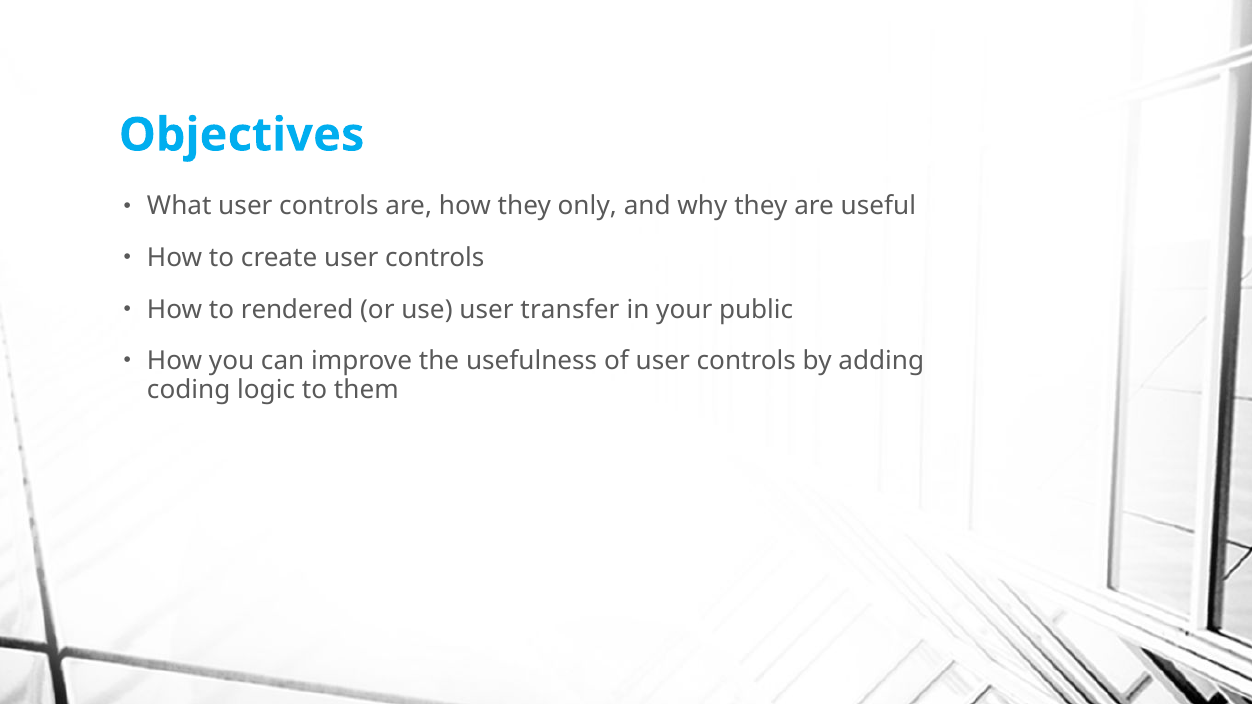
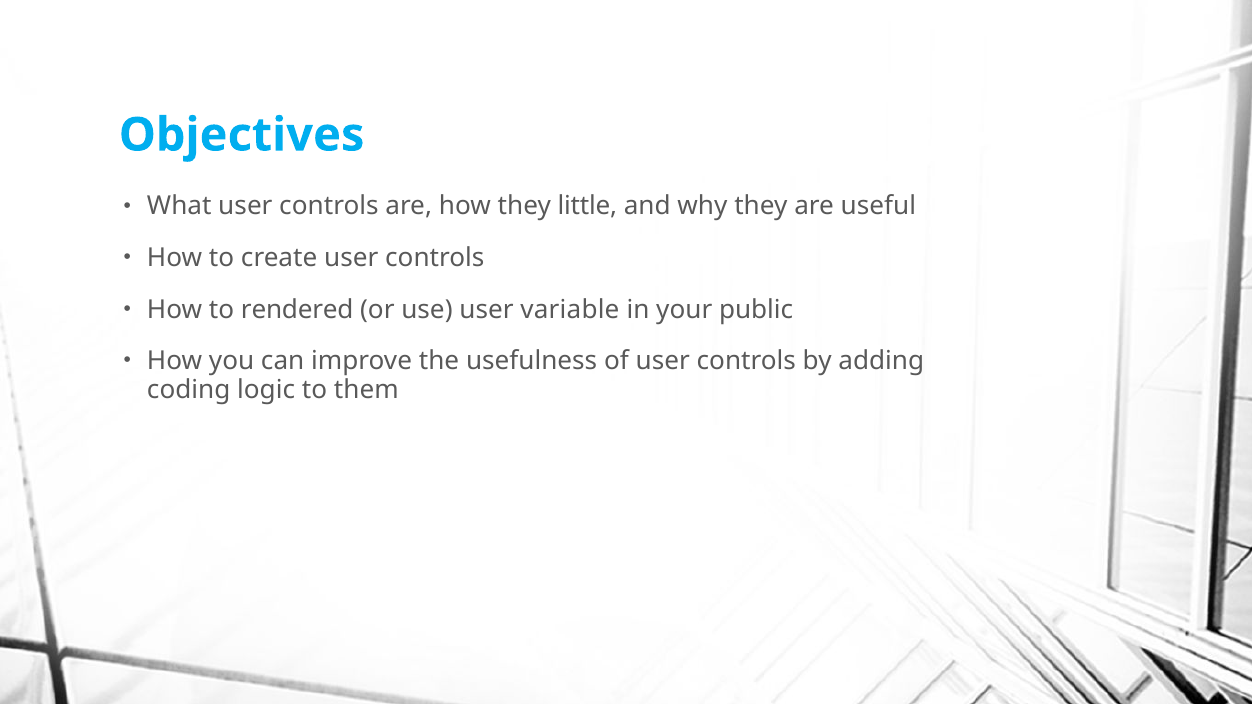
only: only -> little (587, 206)
transfer: transfer -> variable (570, 310)
